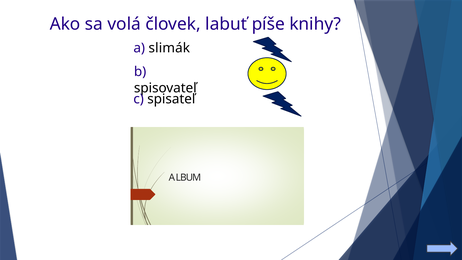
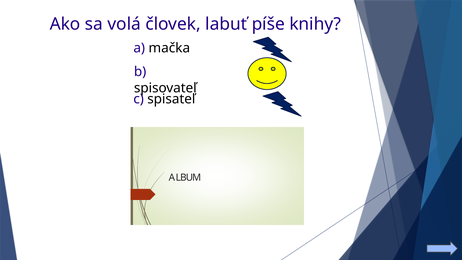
slimák: slimák -> mačka (169, 48)
